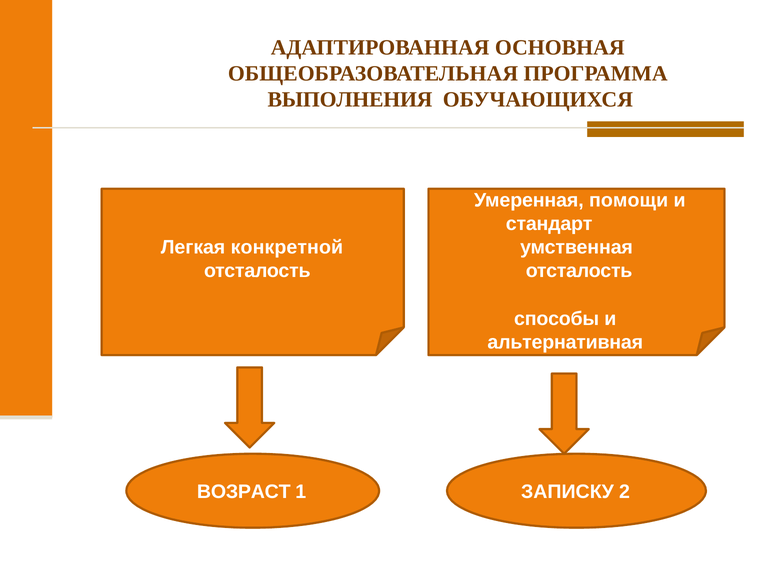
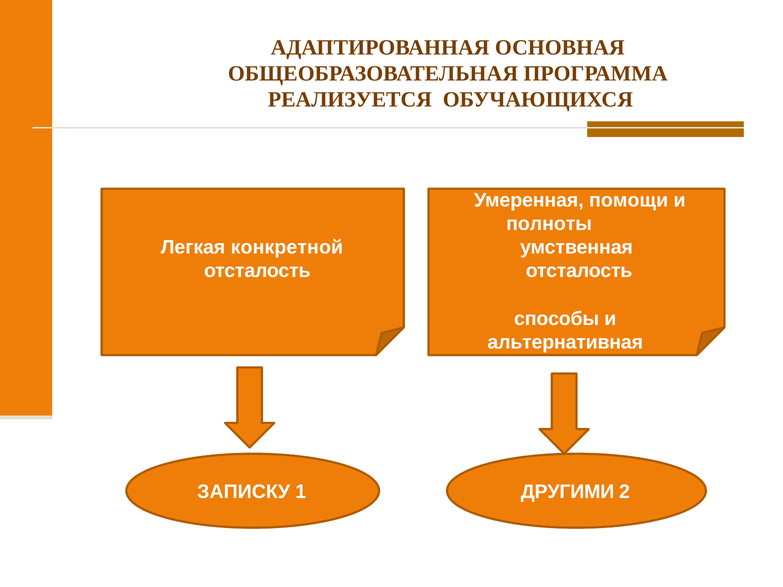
ВЫПОЛНЕНИЯ: ВЫПОЛНЕНИЯ -> РЕАЛИЗУЕТСЯ (350, 100)
стандарт: стандарт -> полноты (549, 224)
ВОЗРАСТ: ВОЗРАСТ -> ЗАПИСКУ (244, 492)
ЗАПИСКУ: ЗАПИСКУ -> ДРУГИМИ (568, 492)
